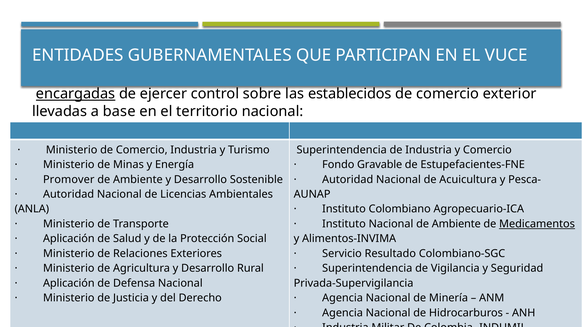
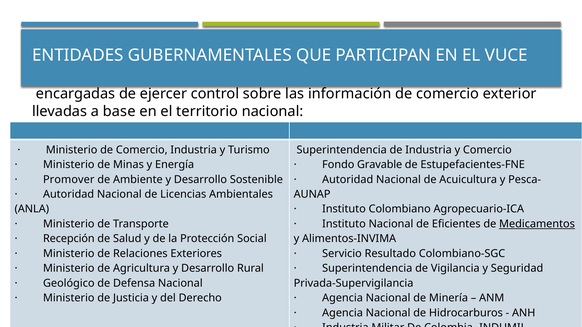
encargadas underline: present -> none (76, 94)
establecidos: establecidos -> información (350, 94)
Nacional de Ambiente: Ambiente -> Eficientes (456, 224)
Aplicación: Aplicación -> Recepción (69, 239)
Aplicación: Aplicación -> Geológico (69, 284)
